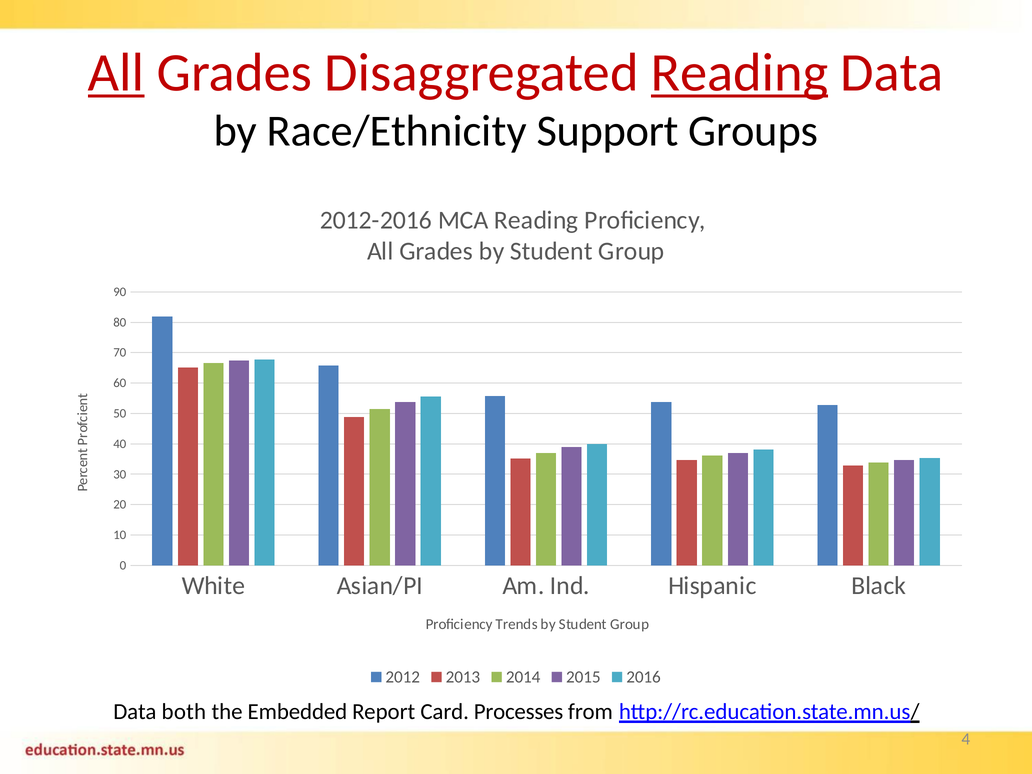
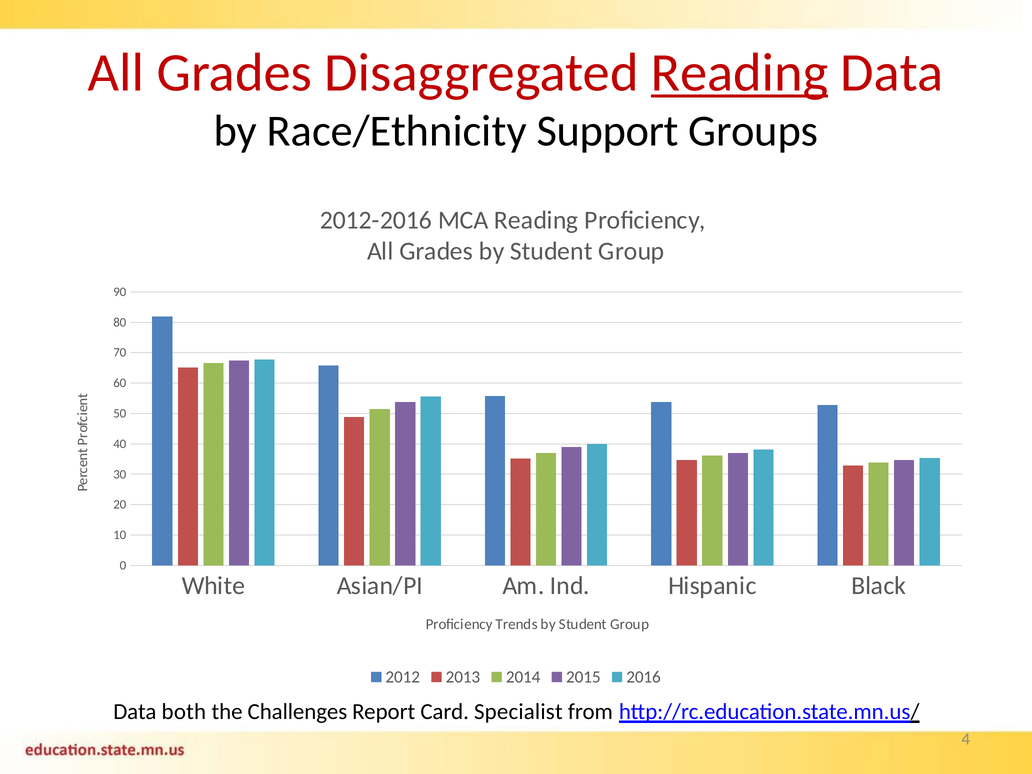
All underline: present -> none (116, 73)
Embedded: Embedded -> Challenges (297, 712)
Processes: Processes -> Specialist (518, 712)
